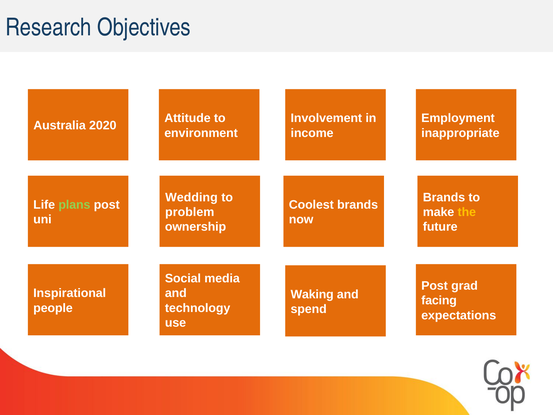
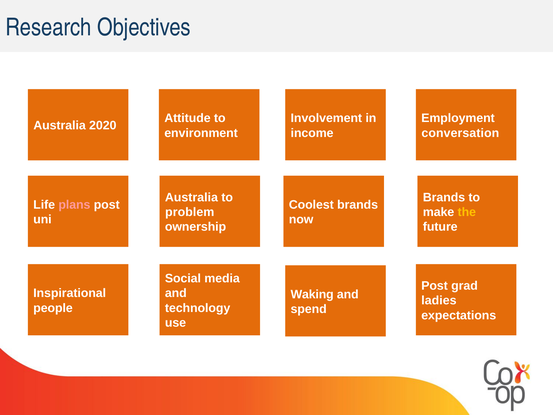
inappropriate: inappropriate -> conversation (460, 133)
Wedding: Wedding -> Australia (191, 197)
plans colour: light green -> pink (74, 205)
facing: facing -> ladies (439, 300)
